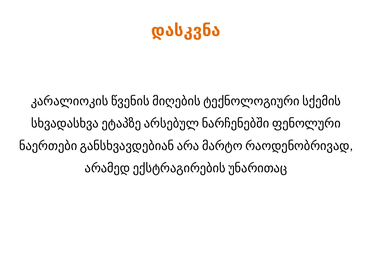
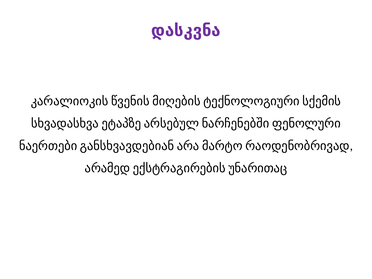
დასკვნა colour: orange -> purple (186, 31)
